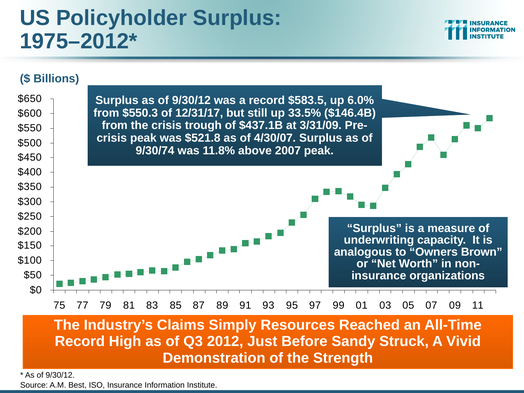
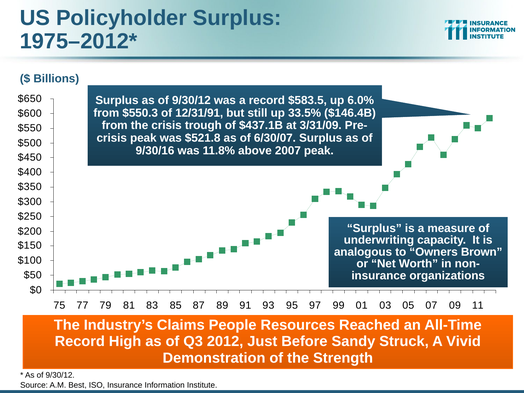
12/31/17: 12/31/17 -> 12/31/91 (199, 113)
4/30/07: 4/30/07 -> 6/30/07 (275, 138)
9/30/74: 9/30/74 -> 9/30/16 (155, 151)
Simply: Simply -> People (233, 325)
